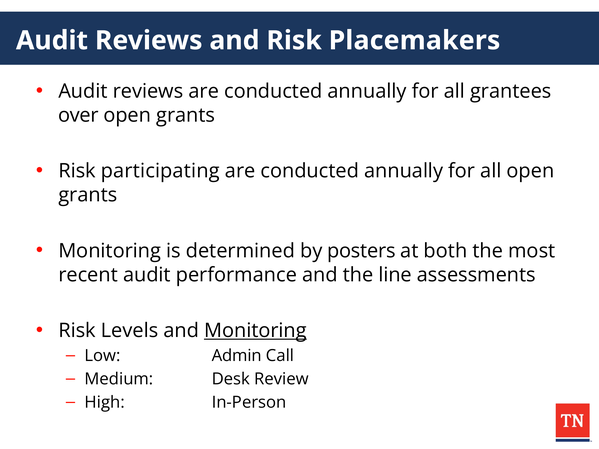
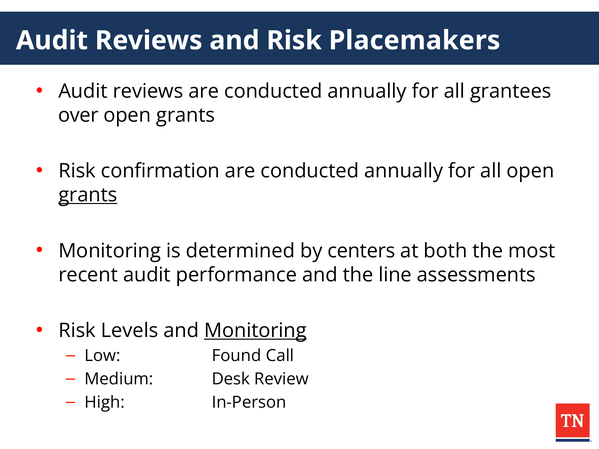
participating: participating -> confirmation (160, 171)
grants underline: none -> present (88, 195)
posters: posters -> centers (361, 251)
Admin: Admin -> Found (237, 356)
